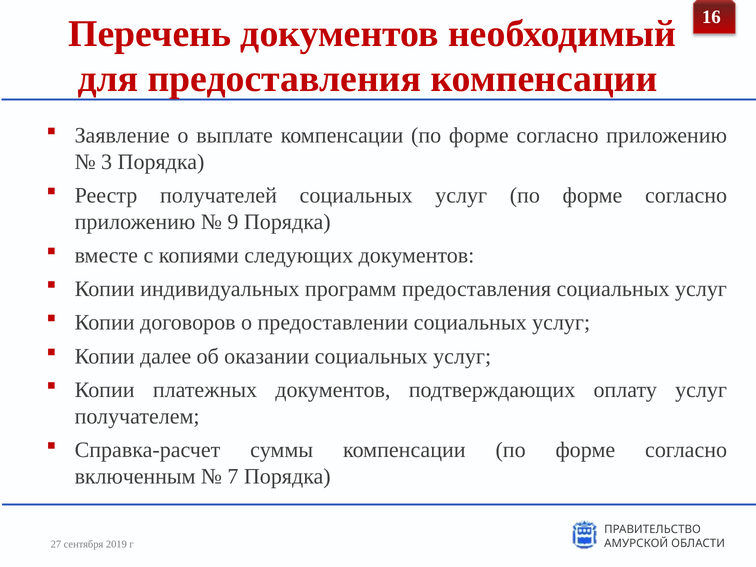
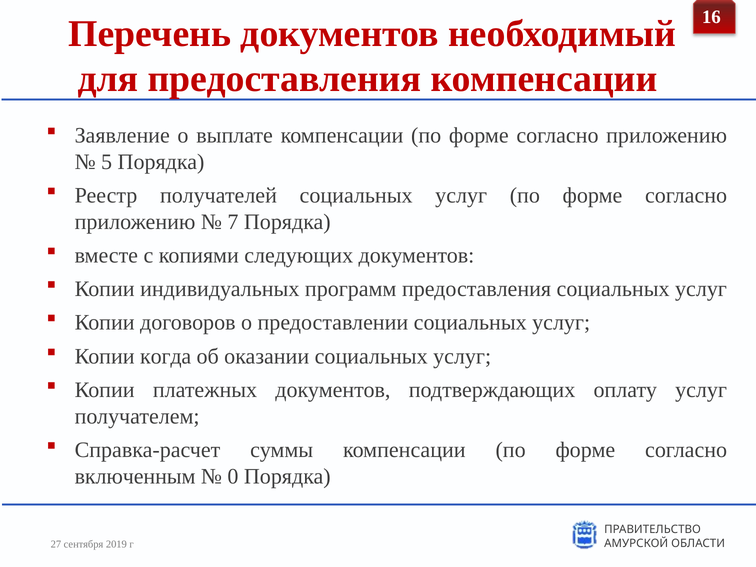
3: 3 -> 5 (107, 162)
9: 9 -> 7 (233, 222)
далее: далее -> когда (166, 356)
7: 7 -> 0 (233, 476)
